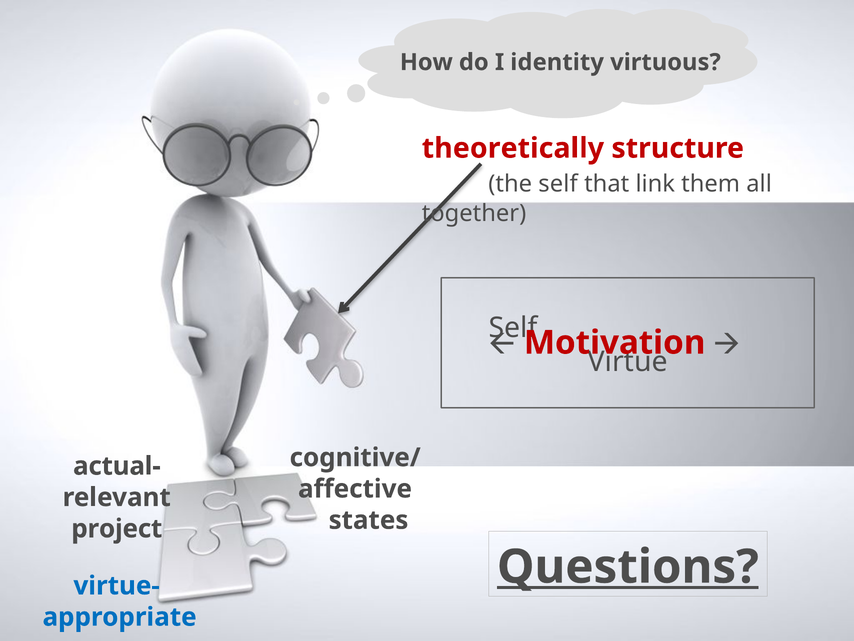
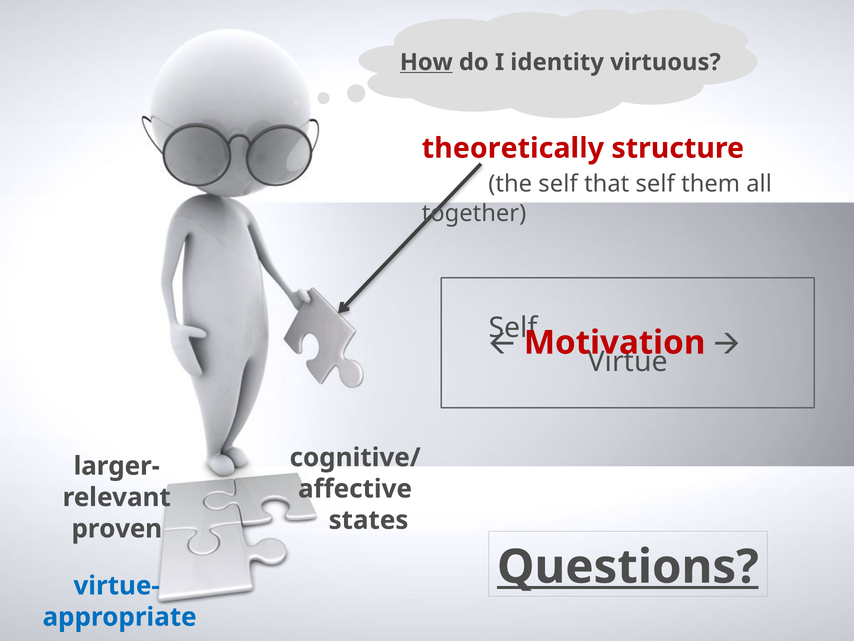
How underline: none -> present (426, 62)
that link: link -> self (655, 184)
actual-: actual- -> larger- (117, 466)
project: project -> proven (117, 528)
